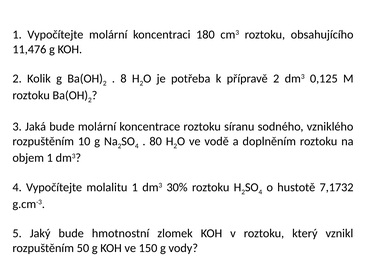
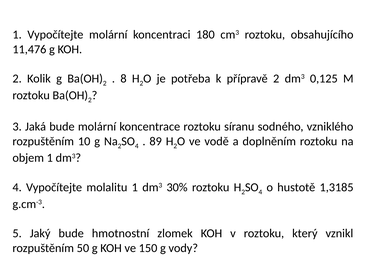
80: 80 -> 89 (156, 141)
7,1732: 7,1732 -> 1,3185 (337, 187)
